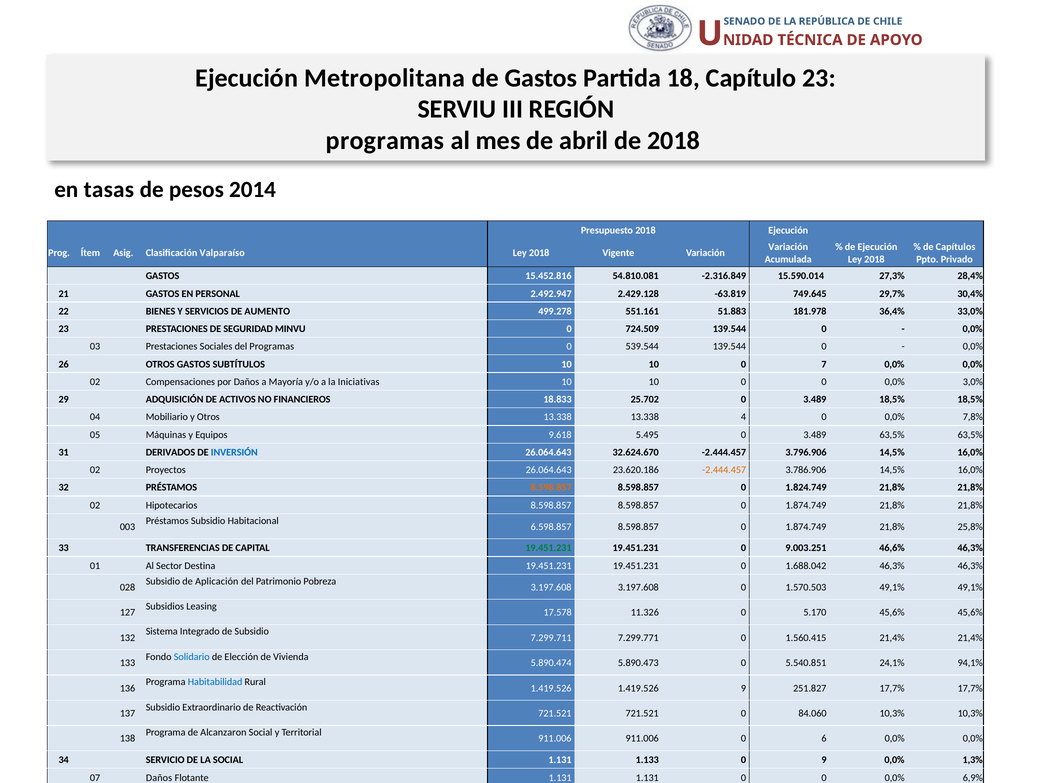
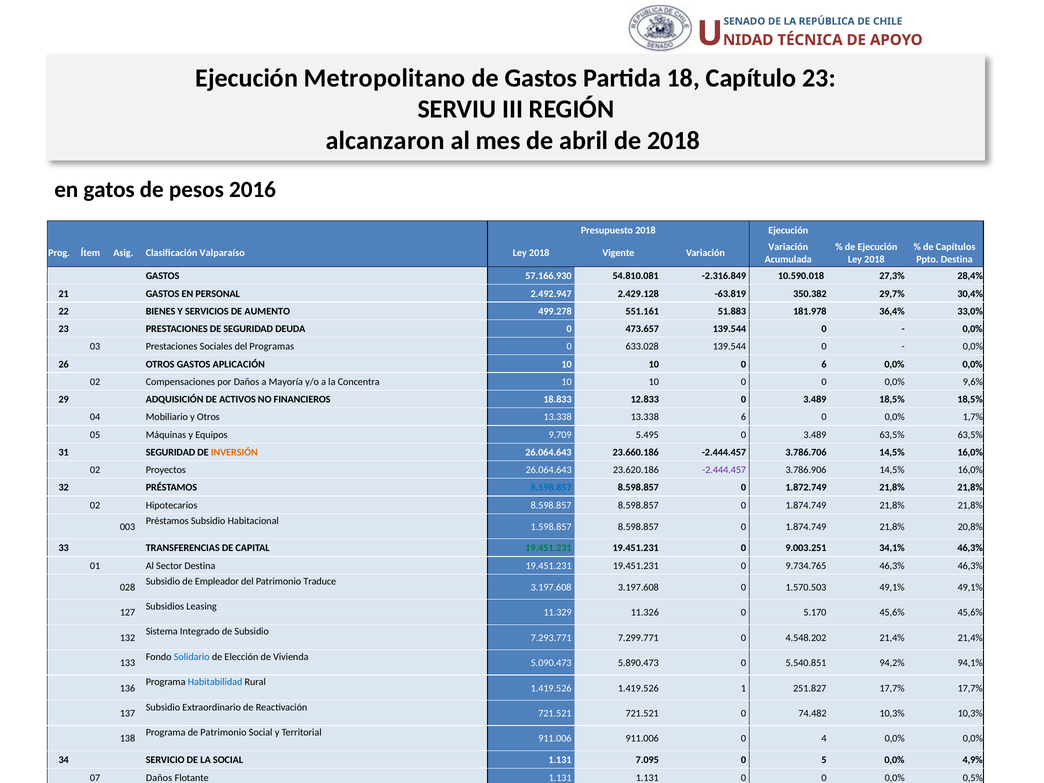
Metropolitana: Metropolitana -> Metropolitano (385, 78)
programas: programas -> alcanzaron (385, 141)
tasas: tasas -> gatos (109, 190)
2014: 2014 -> 2016 (253, 190)
Ppto Privado: Privado -> Destina (957, 259)
15.452.816: 15.452.816 -> 57.166.930 (548, 276)
15.590.014: 15.590.014 -> 10.590.018 (801, 276)
749.645: 749.645 -> 350.382 (810, 294)
MINVU: MINVU -> DEUDA (290, 329)
724.509: 724.509 -> 473.657 (642, 329)
539.544: 539.544 -> 633.028 (642, 347)
SUBTÍTULOS: SUBTÍTULOS -> APLICACIÓN (239, 364)
0 7: 7 -> 6 (824, 364)
Iniciativas: Iniciativas -> Concentra (359, 382)
3,0%: 3,0% -> 9,6% (973, 382)
25.702: 25.702 -> 12.833 (645, 399)
13.338 4: 4 -> 6 (744, 417)
7,8%: 7,8% -> 1,7% (973, 417)
9.618: 9.618 -> 9.709 (560, 435)
31 DERIVADOS: DERIVADOS -> SEGURIDAD (171, 452)
INVERSIÓN colour: blue -> orange (234, 452)
32.624.670: 32.624.670 -> 23.660.186 (636, 452)
3.796.906: 3.796.906 -> 3.786.706 (806, 452)
-2.444.457 colour: orange -> purple (724, 470)
8.598.857 colour: orange -> blue (551, 488)
1.824.749: 1.824.749 -> 1.872.749 (806, 488)
6.598.857: 6.598.857 -> 1.598.857 (551, 527)
25,8%: 25,8% -> 20,8% (970, 527)
46,6%: 46,6% -> 34,1% (892, 548)
1.688.042: 1.688.042 -> 9.734.765 (806, 566)
Aplicación: Aplicación -> Empleador (217, 581)
Pobreza: Pobreza -> Traduce (320, 581)
17.578: 17.578 -> 11.329 (558, 612)
7.299.711: 7.299.711 -> 7.293.771 (551, 638)
1.560.415: 1.560.415 -> 4.548.202 (806, 638)
5.890.474: 5.890.474 -> 5.090.473 (551, 663)
24,1%: 24,1% -> 94,2% (892, 663)
1.419.526 9: 9 -> 1 (744, 688)
84.060: 84.060 -> 74.482 (812, 713)
de Alcanzaron: Alcanzaron -> Patrimonio (223, 733)
6: 6 -> 4 (824, 739)
1.133: 1.133 -> 7.095 (647, 760)
0 9: 9 -> 5 (824, 760)
1,3%: 1,3% -> 4,9% (973, 760)
6,9%: 6,9% -> 0,5% (973, 778)
